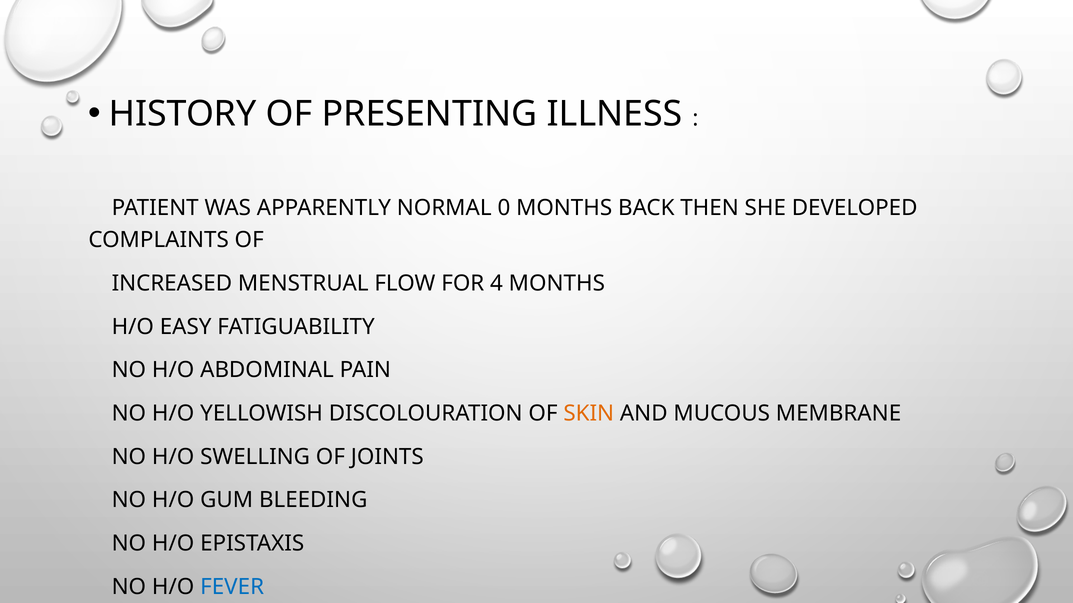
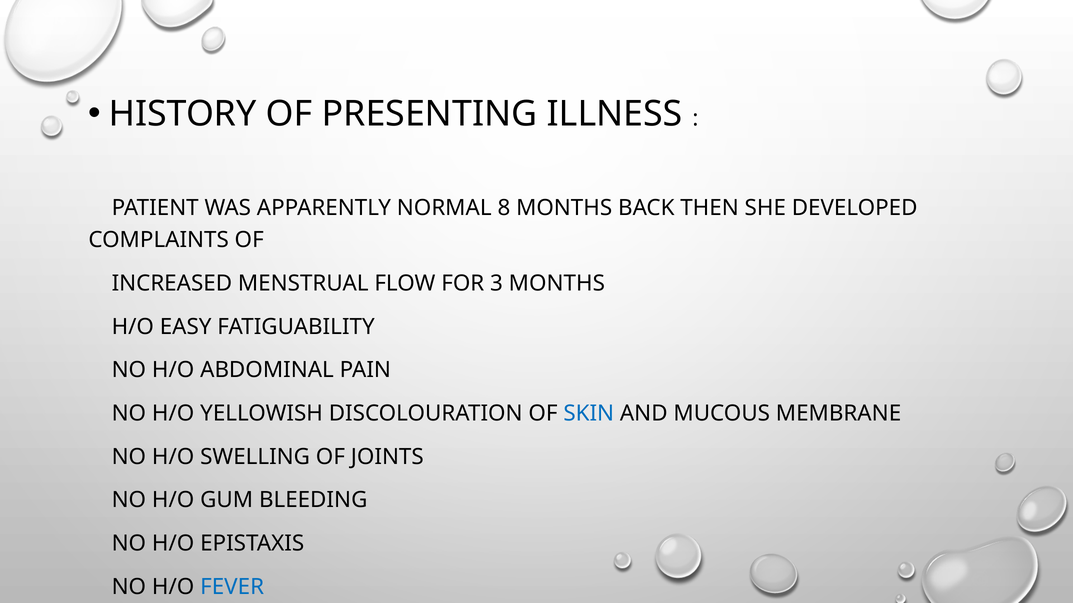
0: 0 -> 8 (504, 208)
4: 4 -> 3 (496, 284)
SKIN colour: orange -> blue (589, 414)
